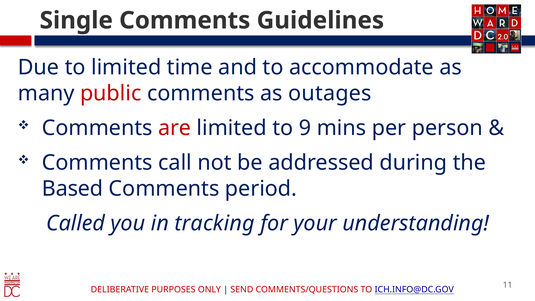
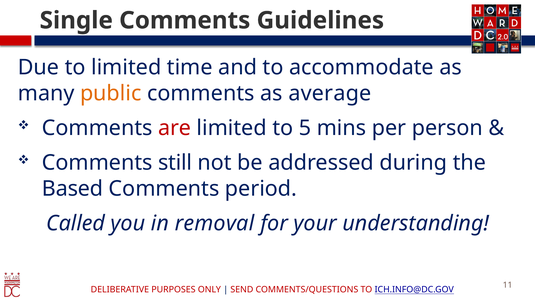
public colour: red -> orange (111, 93)
outages: outages -> average (330, 93)
9: 9 -> 5 (305, 128)
call: call -> still (175, 163)
tracking: tracking -> removal (215, 223)
